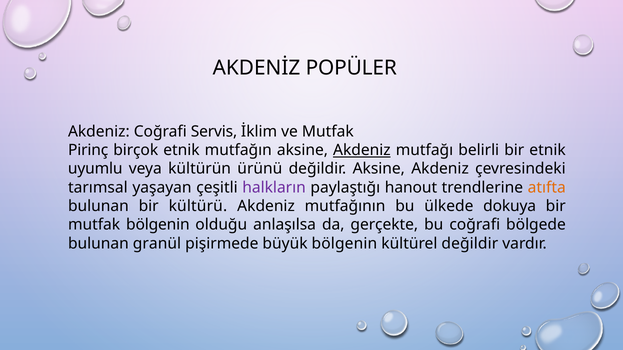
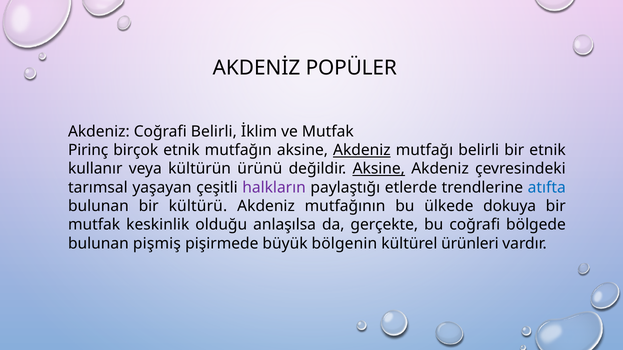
Coğrafi Servis: Servis -> Belirli (214, 132)
uyumlu: uyumlu -> kullanır (95, 169)
Aksine underline: none -> present (379, 169)
hanout: hanout -> etlerde (411, 188)
atıfta colour: orange -> blue (547, 188)
mutfak bölgenin: bölgenin -> keskinlik (158, 225)
granül: granül -> pişmiş (157, 244)
kültürel değildir: değildir -> ürünleri (470, 244)
